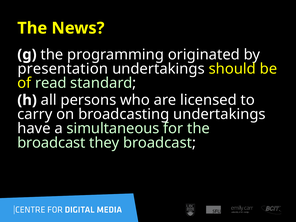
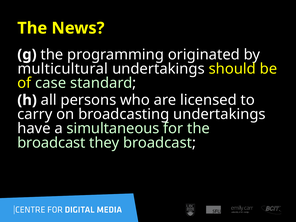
presentation: presentation -> multicultural (63, 69)
read: read -> case (51, 83)
